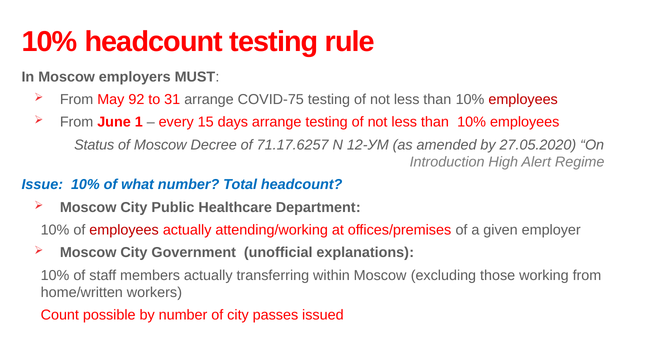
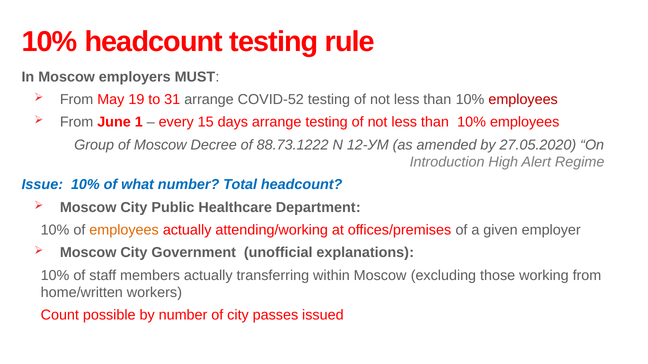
92: 92 -> 19 (136, 100)
COVID-75: COVID-75 -> COVID-52 (271, 100)
Status: Status -> Group (94, 145)
71.17.6257: 71.17.6257 -> 88.73.1222 (293, 145)
employees colour: red -> orange (124, 230)
